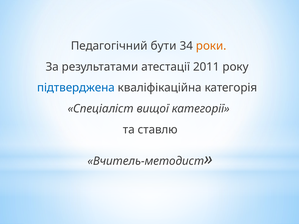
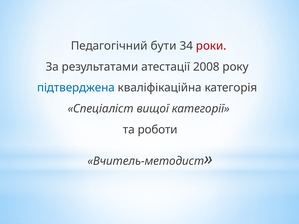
роки colour: orange -> red (211, 46)
2011: 2011 -> 2008 (206, 67)
ставлю: ставлю -> роботи (158, 130)
